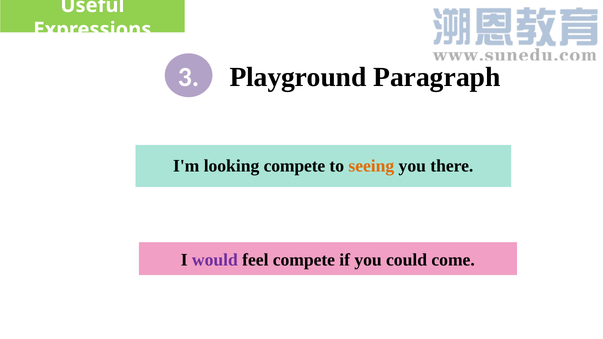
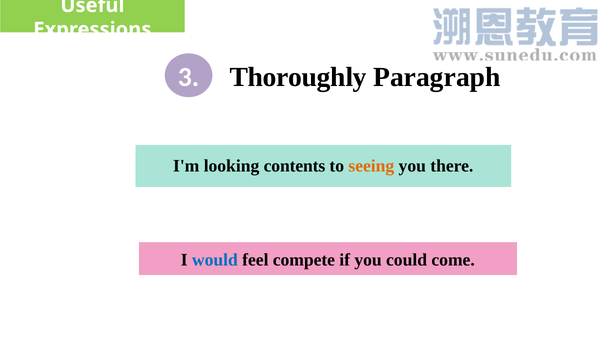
Playground: Playground -> Thoroughly (298, 77)
looking compete: compete -> contents (294, 166)
would colour: purple -> blue (215, 260)
